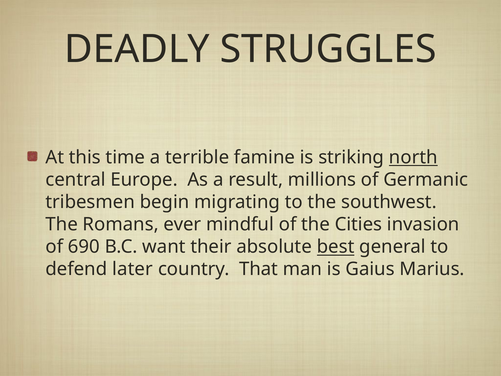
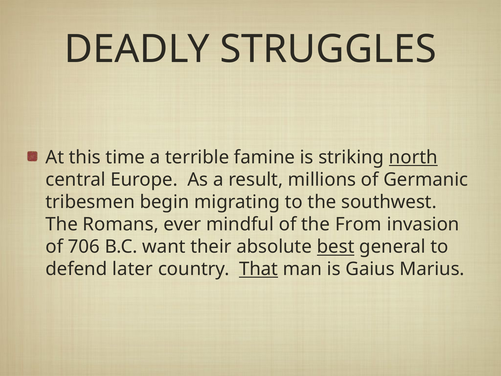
Cities: Cities -> From (358, 224)
690: 690 -> 706 (84, 247)
That underline: none -> present (259, 269)
